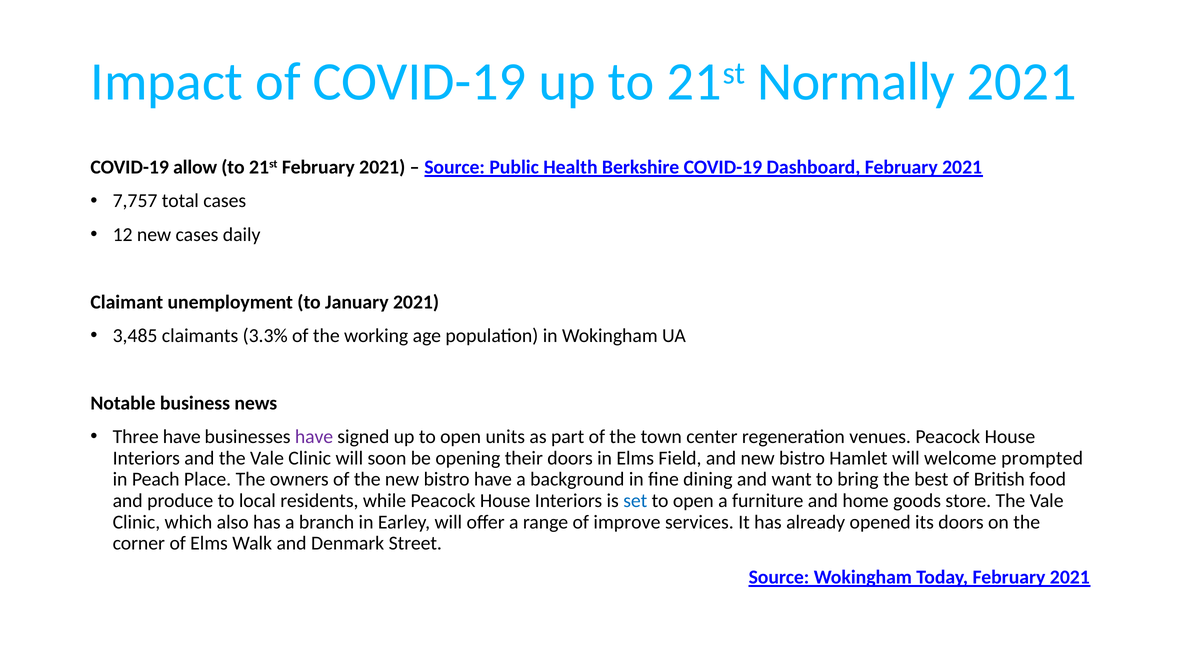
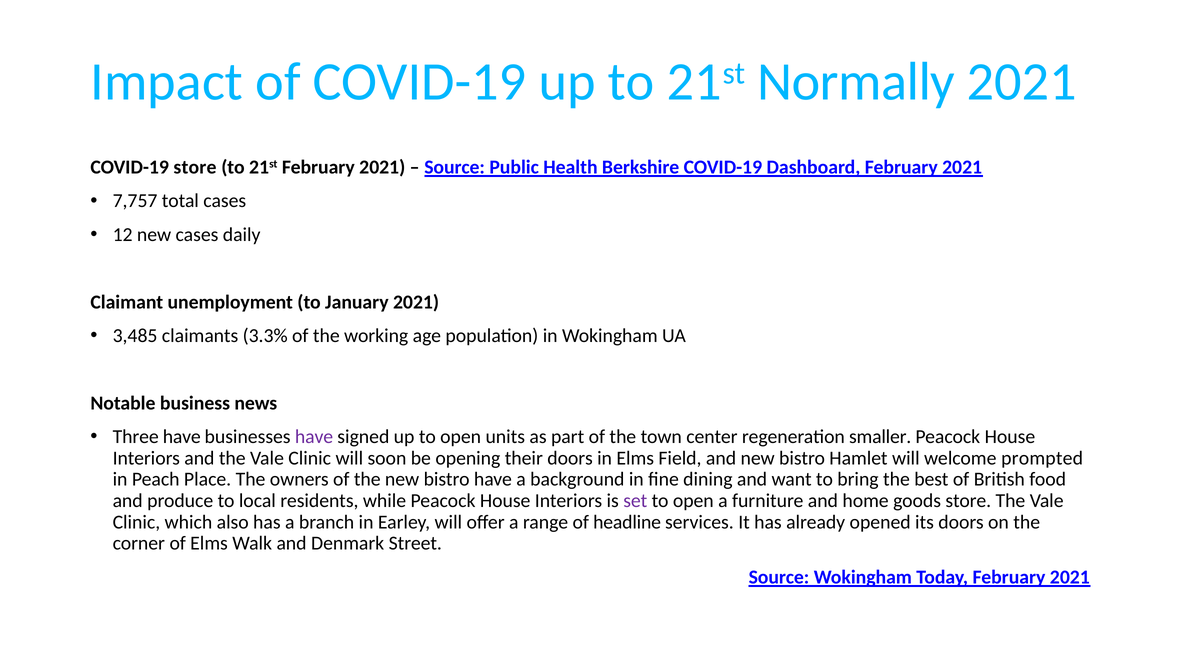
COVID-19 allow: allow -> store (195, 167)
venues: venues -> smaller (880, 437)
set colour: blue -> purple (635, 501)
improve: improve -> headline (627, 522)
